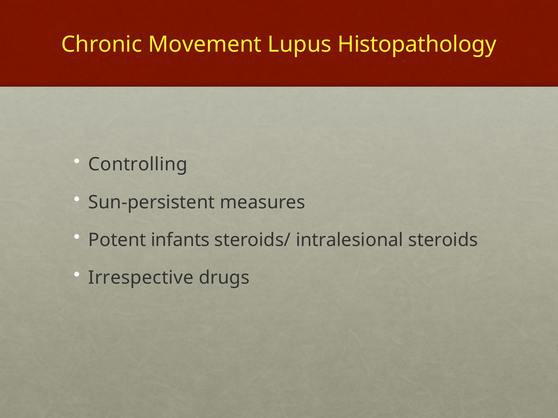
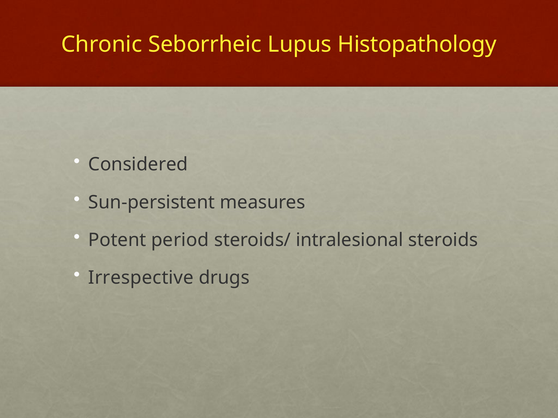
Movement: Movement -> Seborrheic (205, 45)
Controlling: Controlling -> Considered (138, 165)
infants: infants -> period (180, 240)
